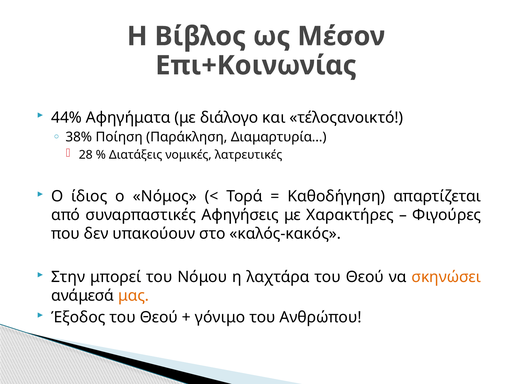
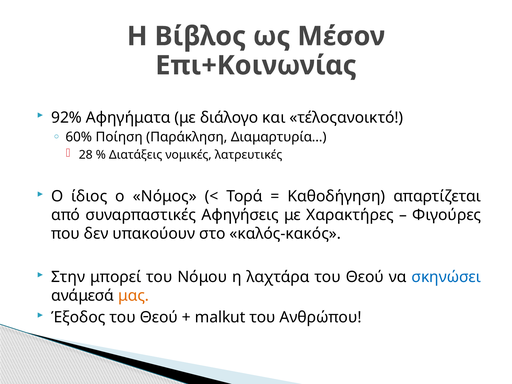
44%: 44% -> 92% (67, 118)
38%: 38% -> 60% (79, 137)
σκηνώσει colour: orange -> blue (446, 277)
γόνιμο: γόνιμο -> malkut (220, 317)
